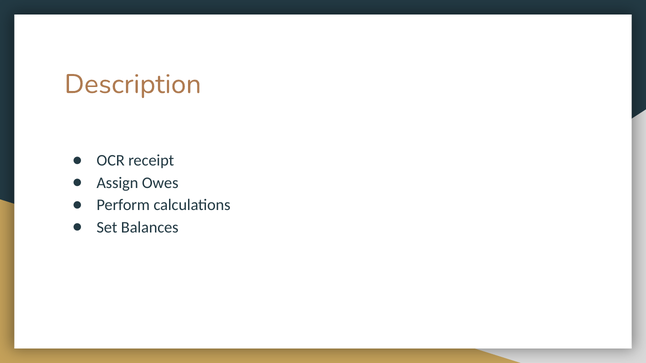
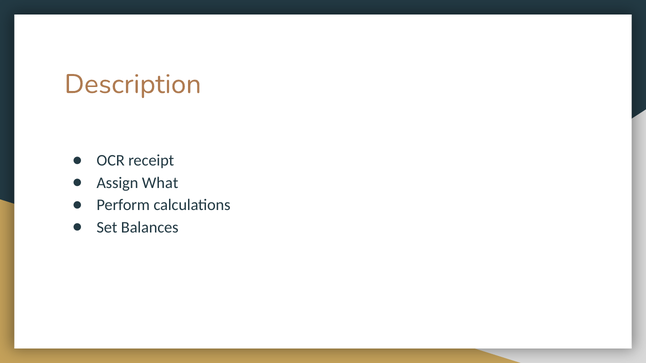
Owes: Owes -> What (160, 183)
